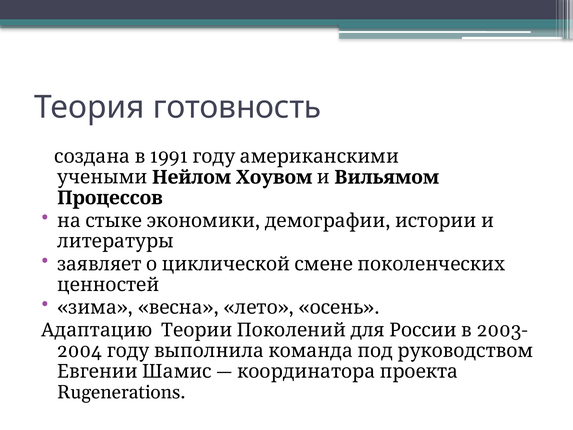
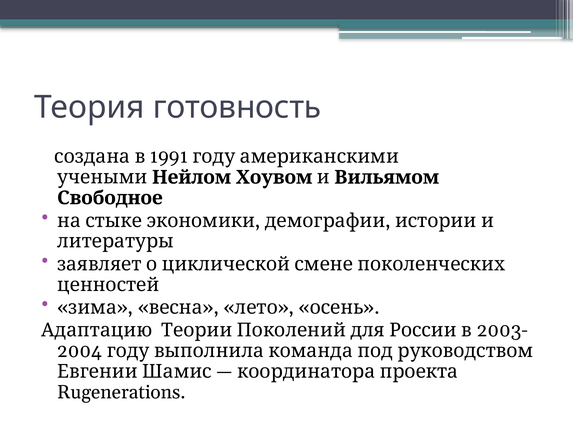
Процессов: Процессов -> Свободное (110, 198)
